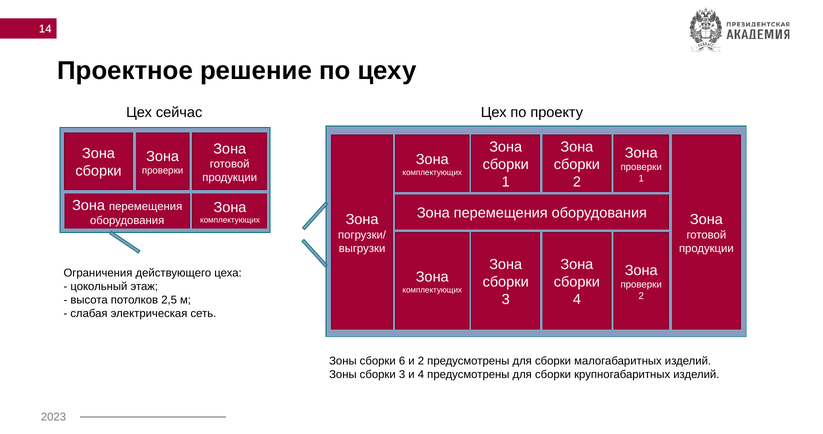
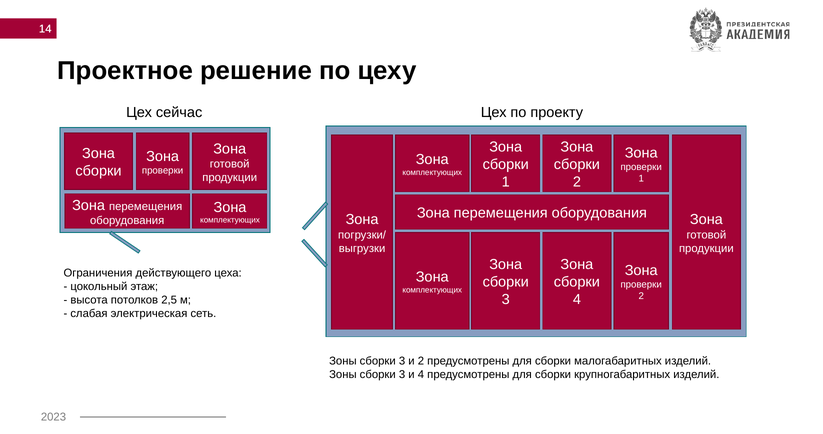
6: 6 -> 3 (402, 361)
